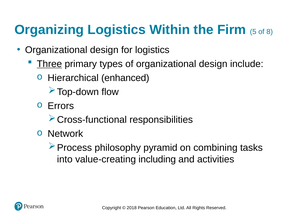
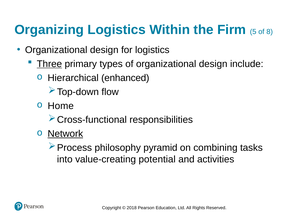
Errors: Errors -> Home (61, 106)
Network underline: none -> present (65, 134)
including: including -> potential (157, 160)
